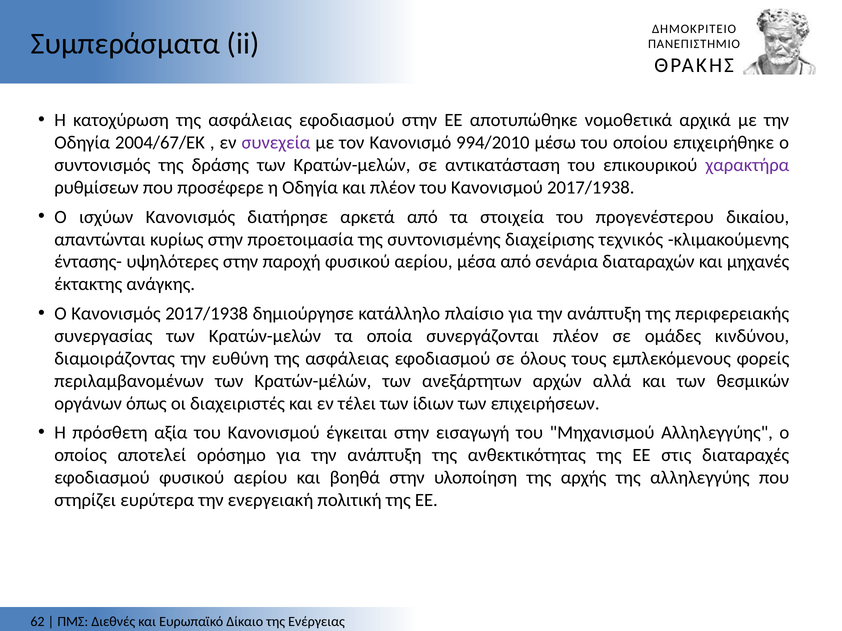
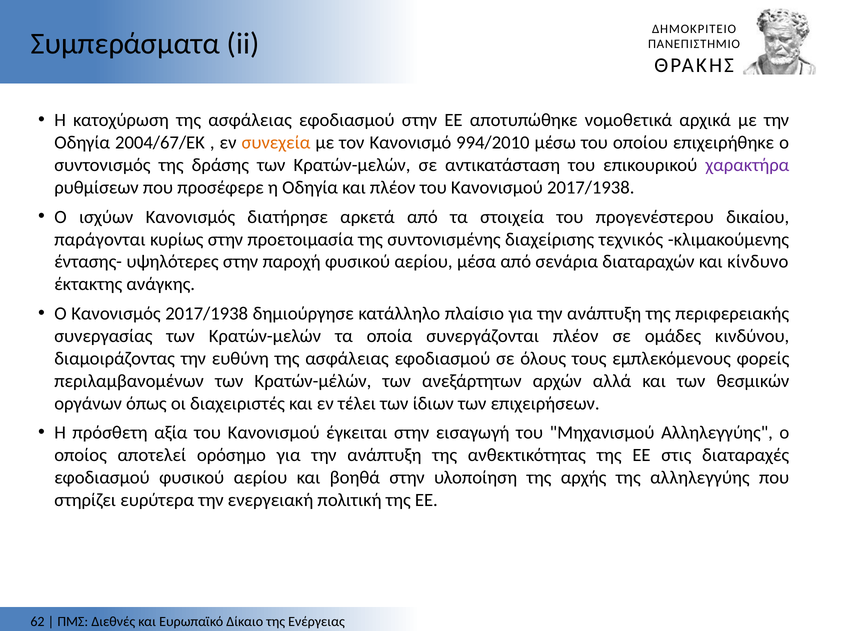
συνεχεία colour: purple -> orange (276, 143)
απαντώνται: απαντώνται -> παράγονται (100, 240)
μηχανές: μηχανές -> κίνδυνο (758, 262)
